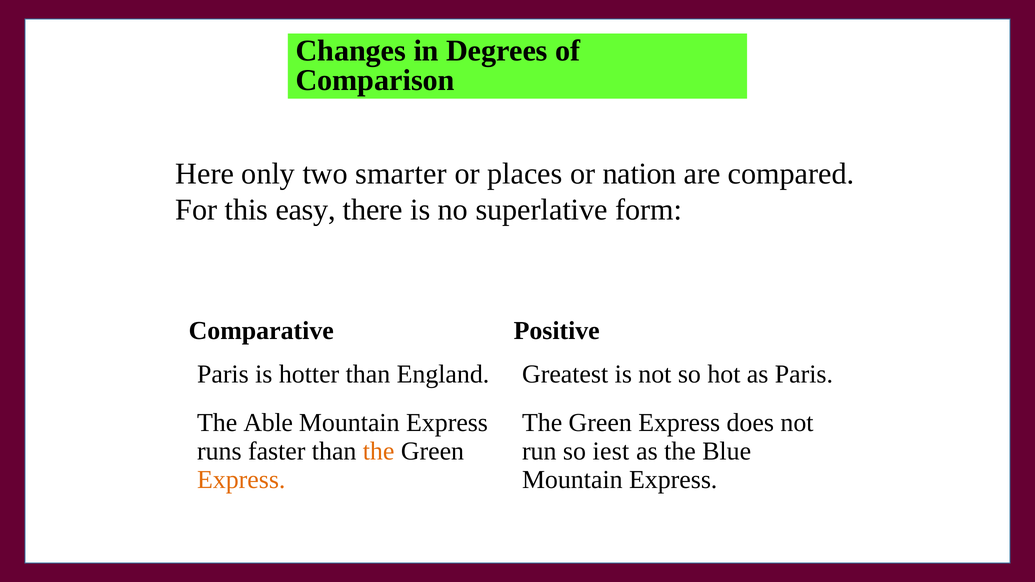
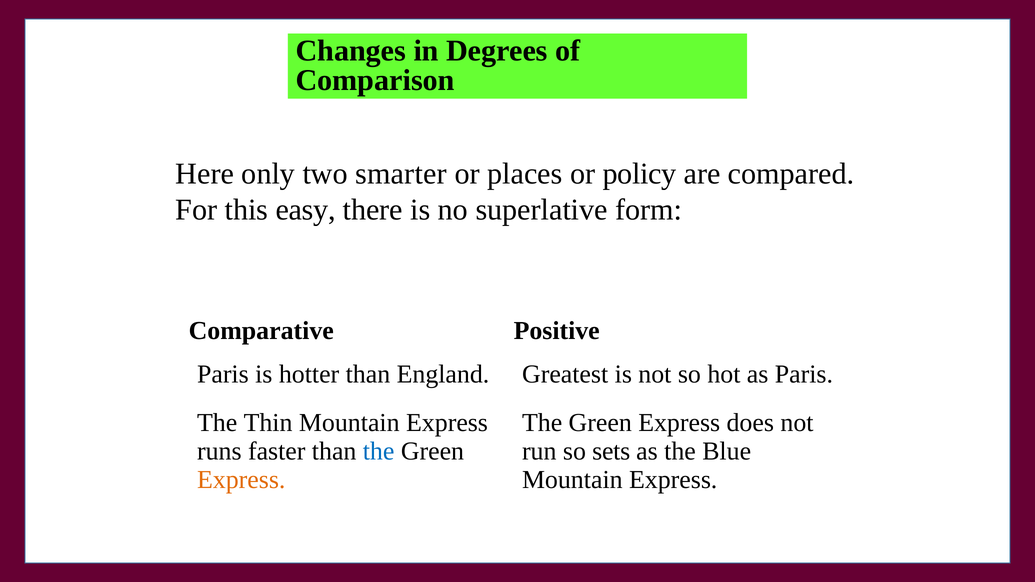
nation: nation -> policy (640, 174)
Able: Able -> Thin (268, 423)
the colour: orange -> blue (379, 451)
iest: iest -> sets (611, 451)
